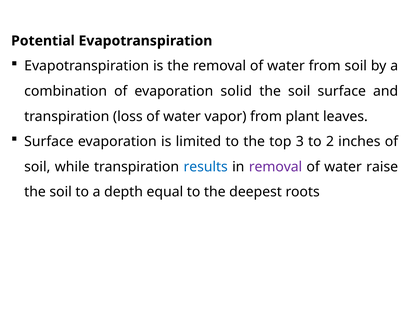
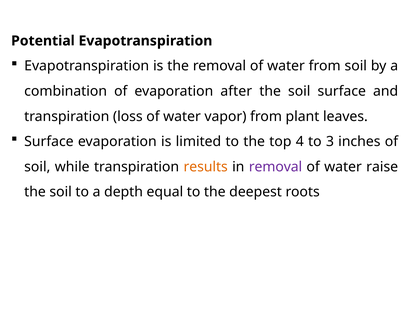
solid: solid -> after (236, 91)
3: 3 -> 4 (300, 142)
2: 2 -> 3 (330, 142)
results colour: blue -> orange (206, 167)
